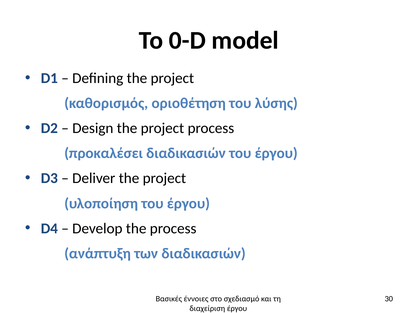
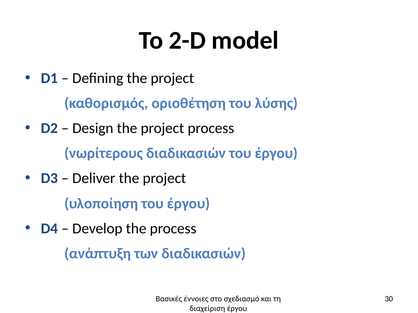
0-D: 0-D -> 2-D (187, 40)
προκαλέσει: προκαλέσει -> νωρίτερους (104, 154)
